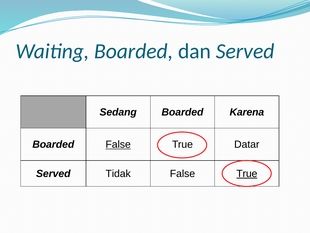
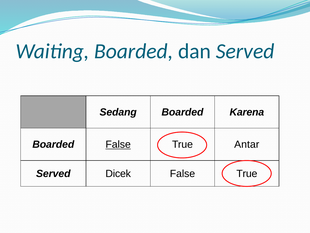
Datar: Datar -> Antar (247, 144)
Tidak: Tidak -> Dicek (118, 173)
True underline: present -> none (247, 173)
